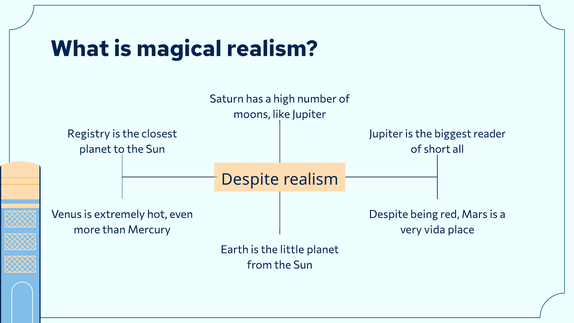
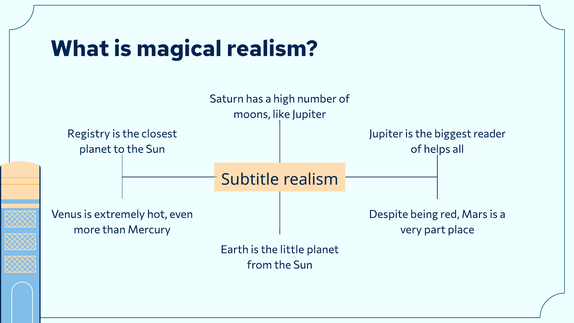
short: short -> helps (437, 149)
Despite: Despite -> Subtitle (250, 180)
vida: vida -> part (435, 230)
